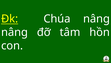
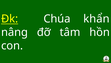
Chúa nâng: nâng -> khẩn (96, 19)
